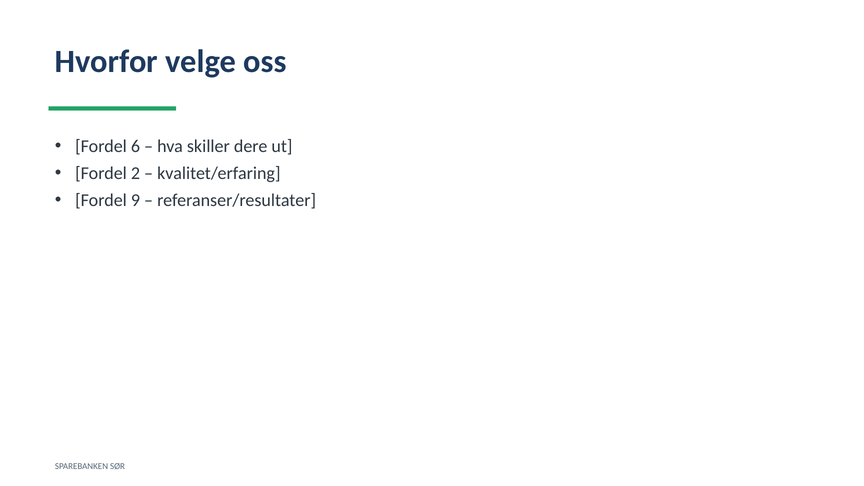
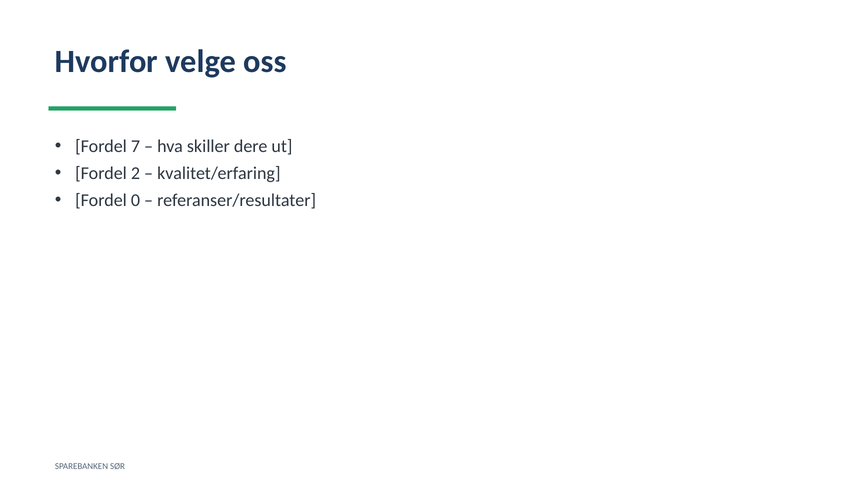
6: 6 -> 7 (135, 146)
9: 9 -> 0 (135, 200)
